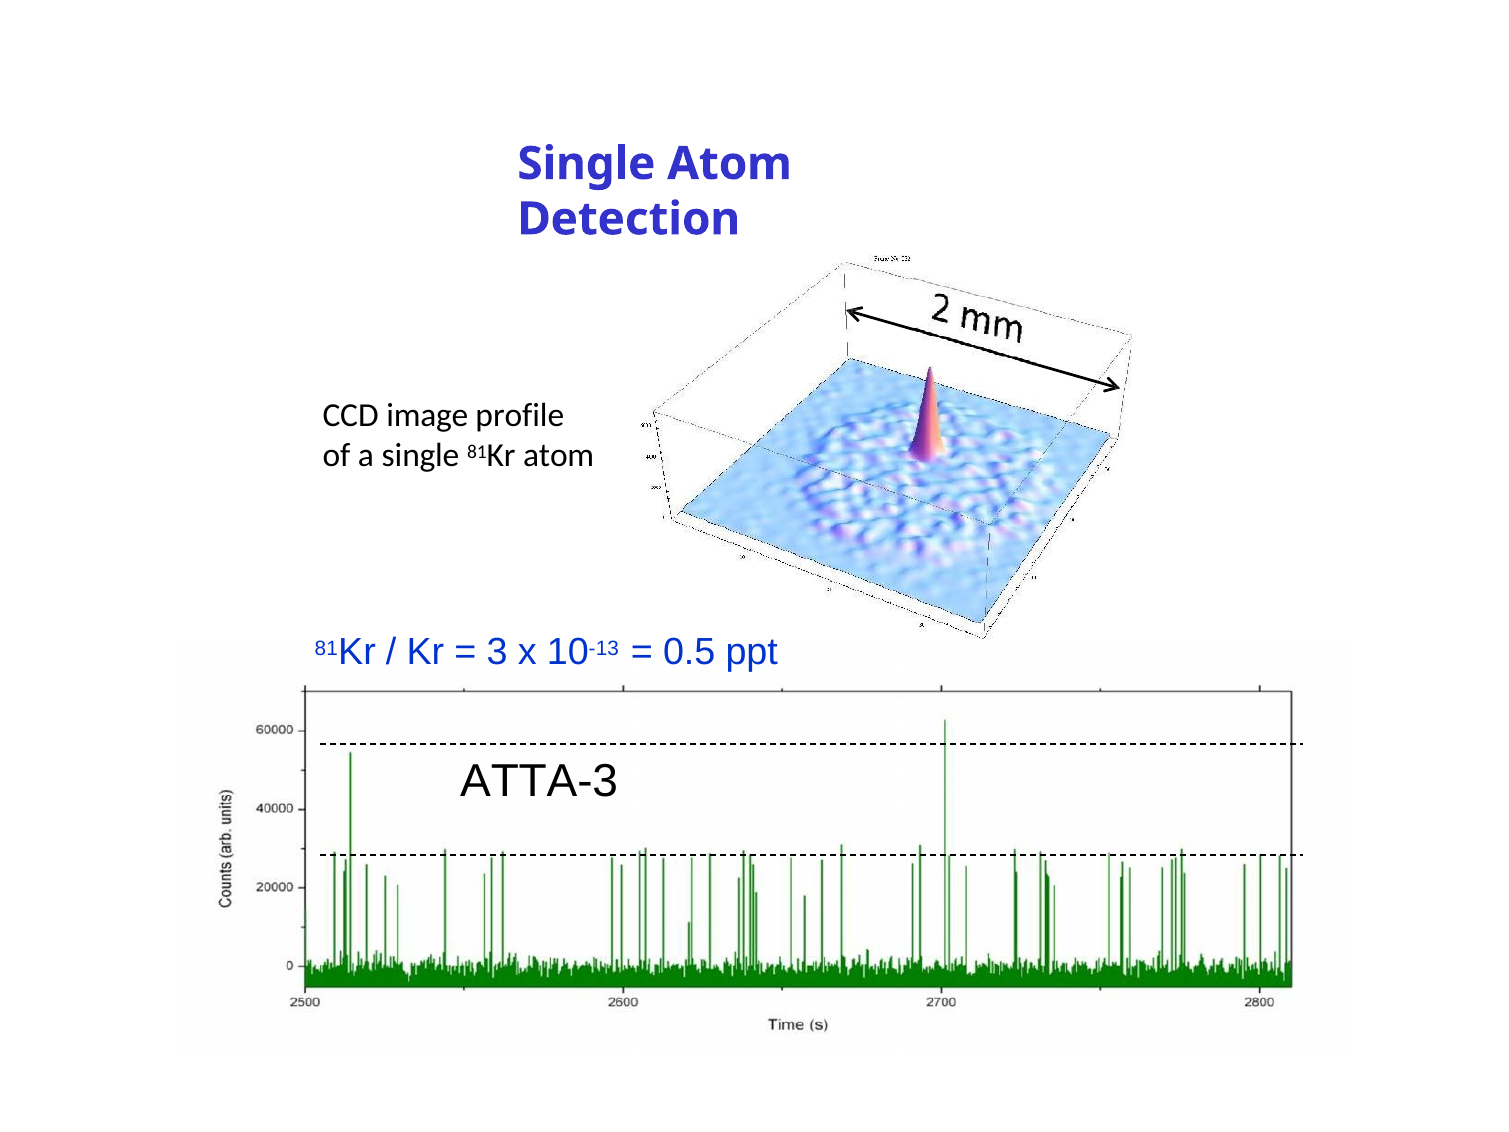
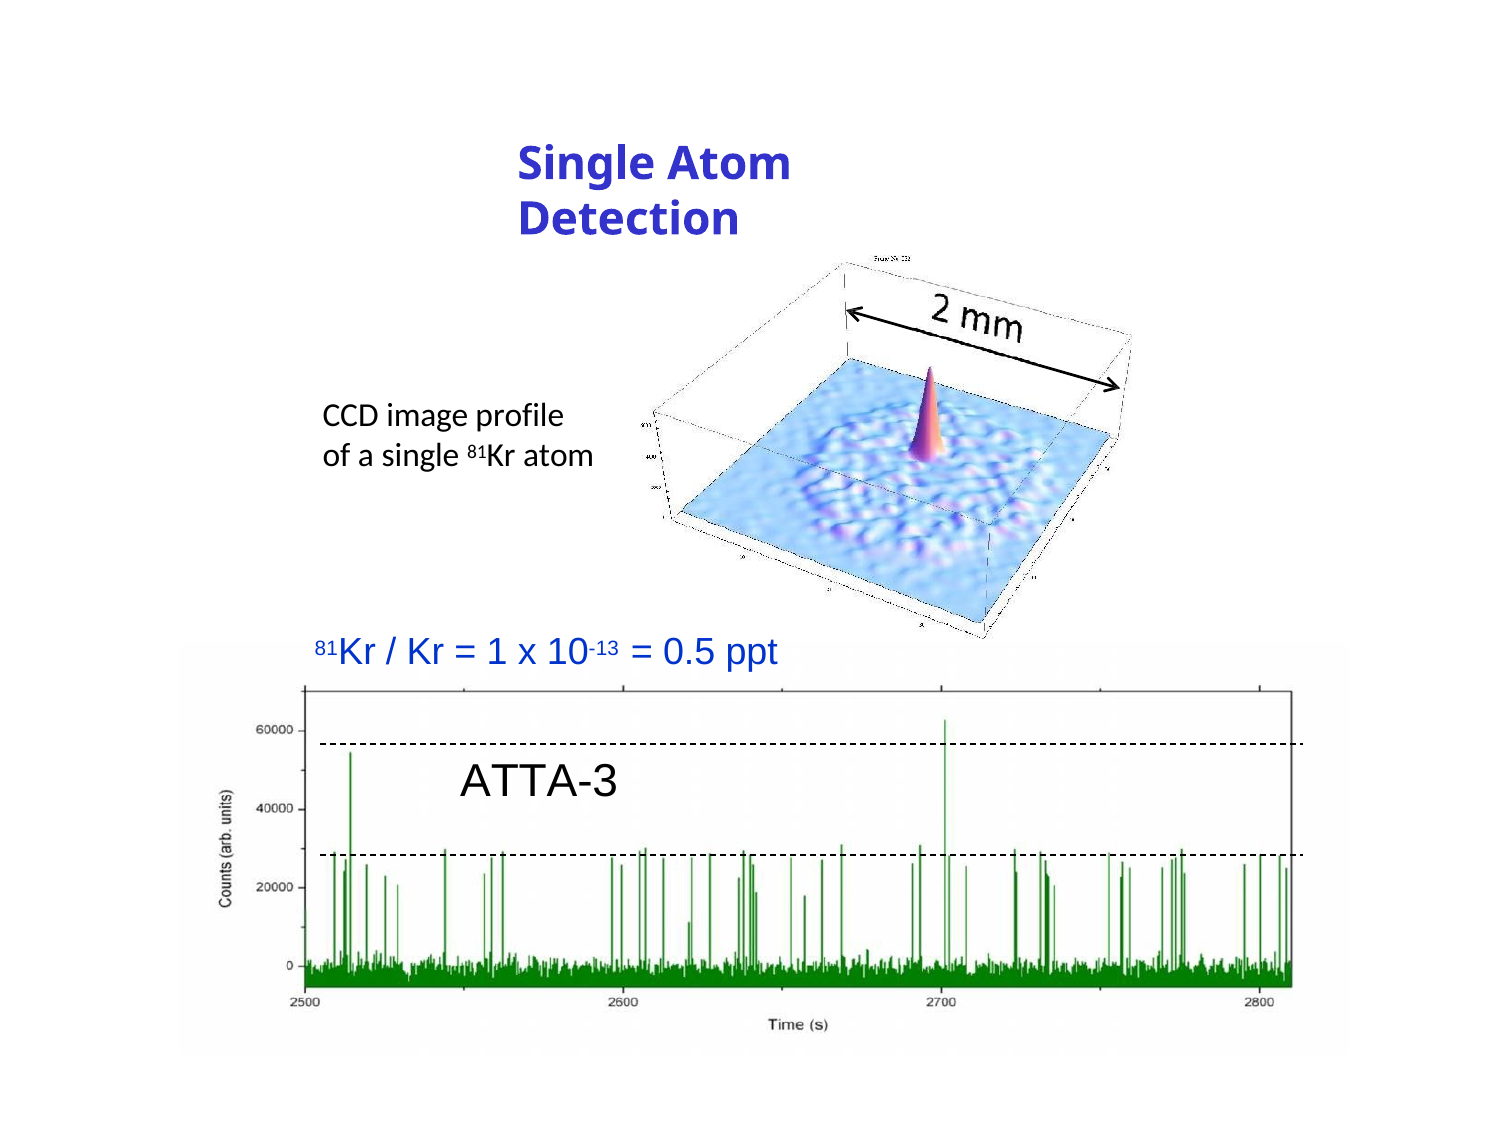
3: 3 -> 1 (497, 652)
